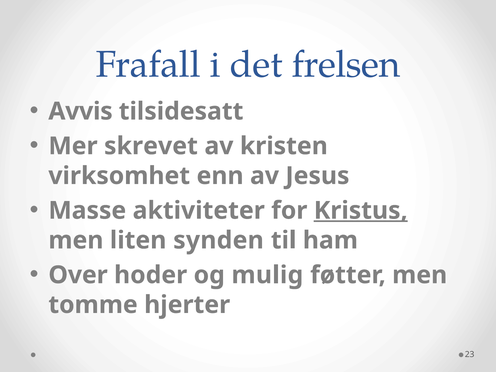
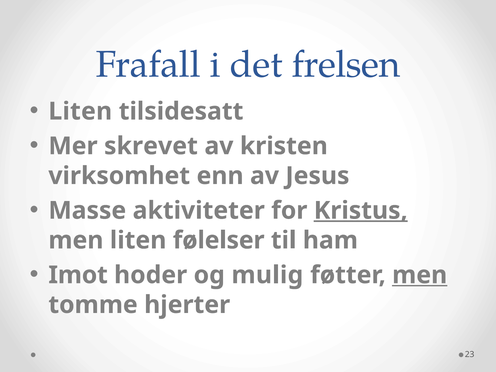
Avvis: Avvis -> Liten (80, 111)
synden: synden -> følelser (219, 240)
Over: Over -> Imot (78, 275)
men underline: none -> present (420, 275)
